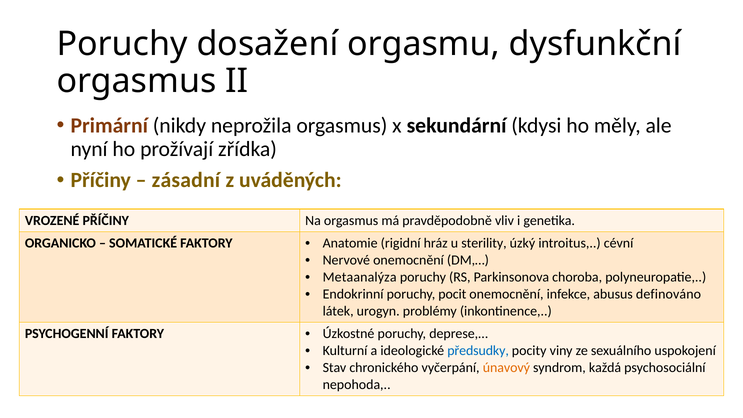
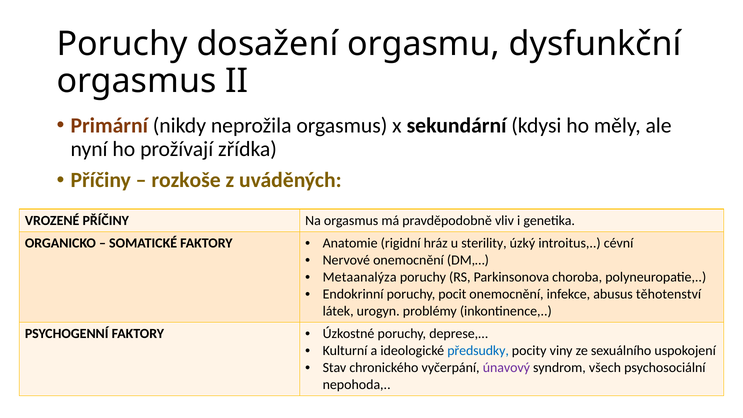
zásadní: zásadní -> rozkoše (186, 180)
definováno: definováno -> těhotenství (669, 294)
únavový colour: orange -> purple (506, 368)
každá: každá -> všech (605, 368)
